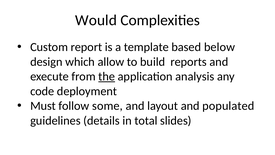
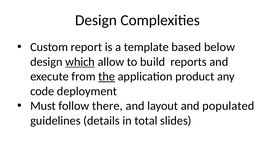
Would: Would -> Design (96, 20)
which underline: none -> present (80, 62)
analysis: analysis -> product (195, 76)
some: some -> there (107, 106)
